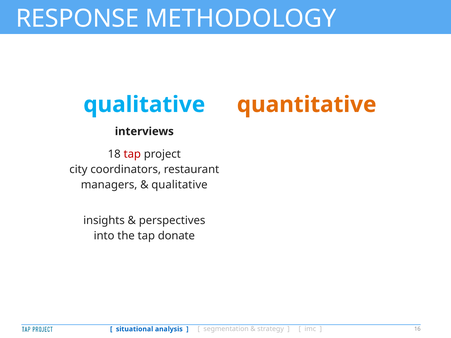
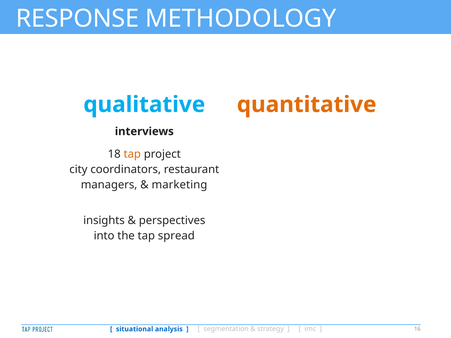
tap colour: red -> orange (132, 154)
qualitative: qualitative -> marketing (179, 185)
donate: donate -> spread (176, 236)
